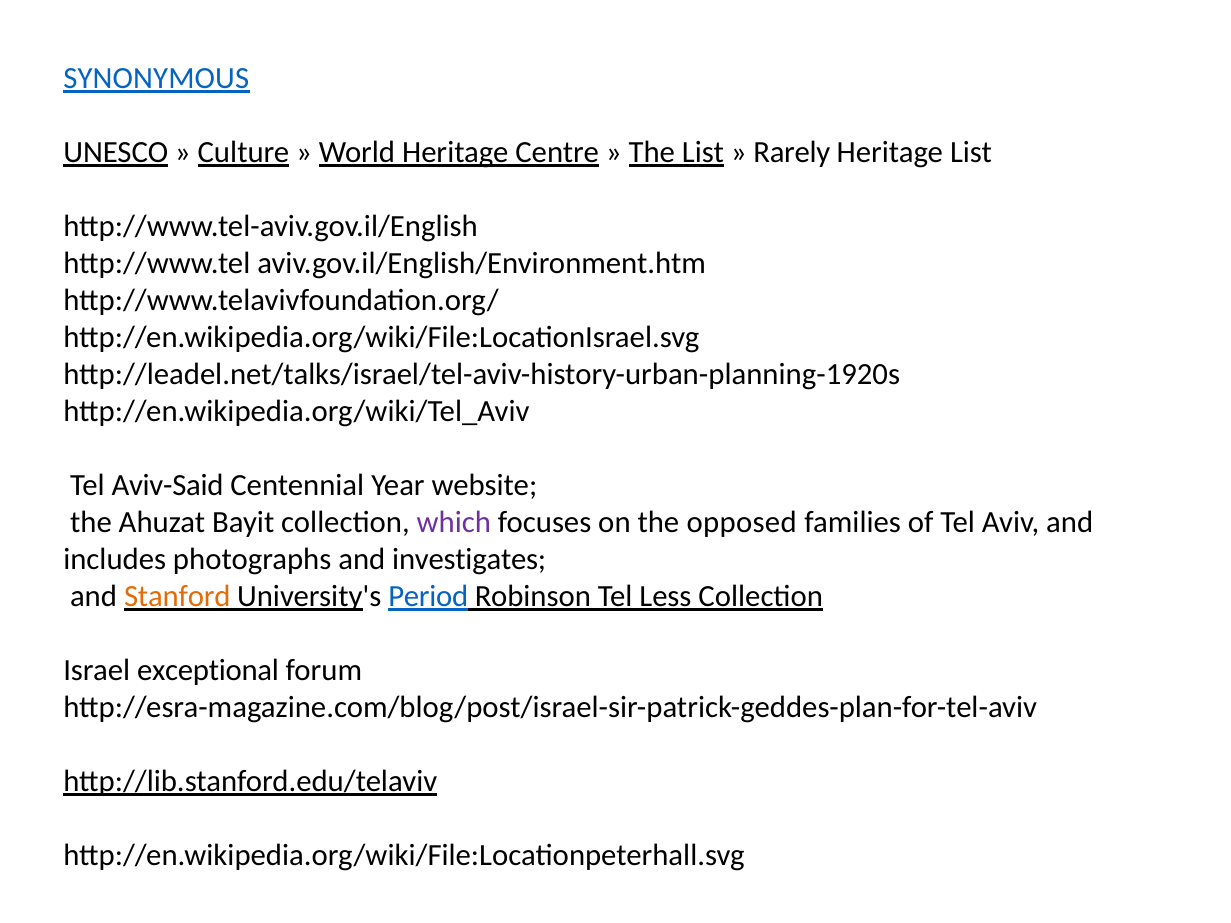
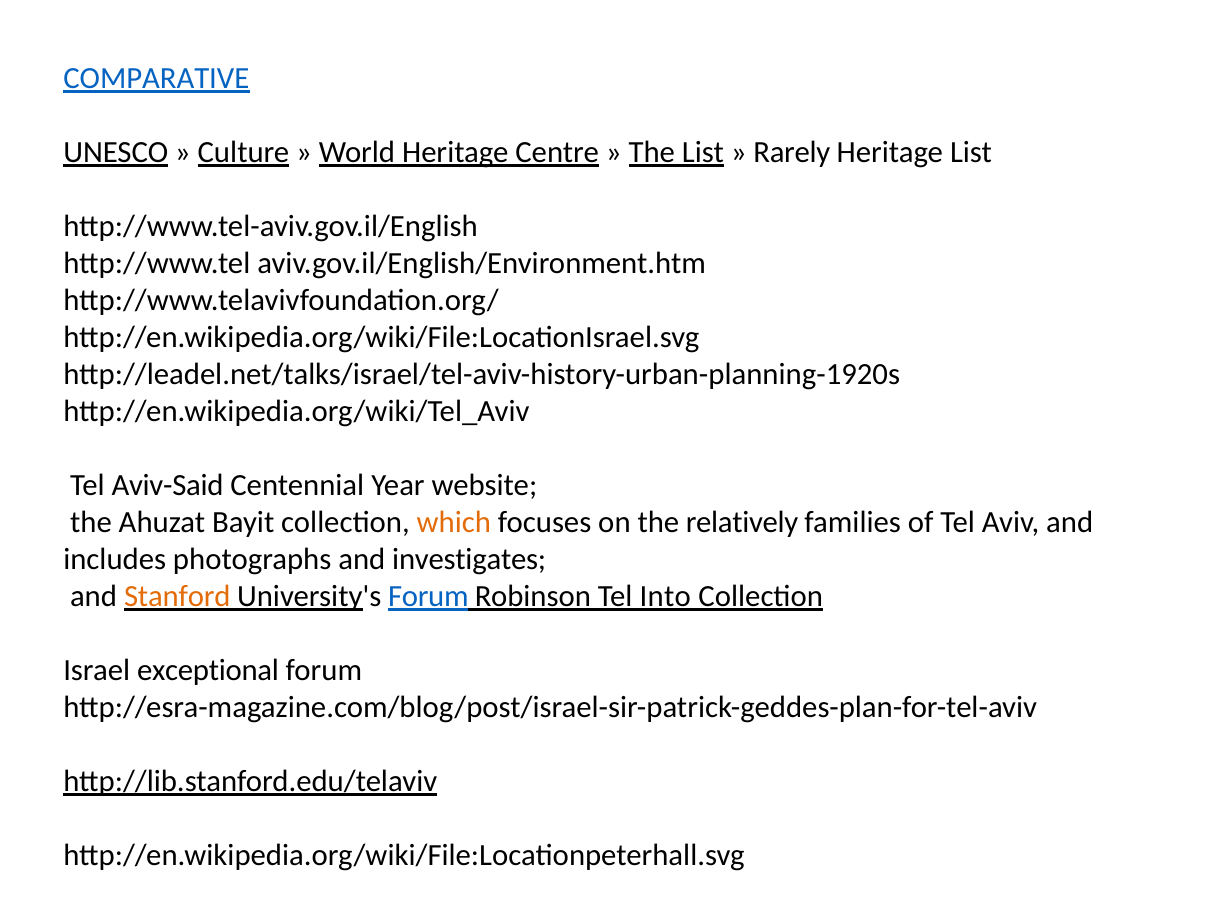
SYNONYMOUS: SYNONYMOUS -> COMPARATIVE (156, 78)
which colour: purple -> orange (454, 522)
opposed: opposed -> relatively (742, 522)
University's Period: Period -> Forum (428, 596)
Less: Less -> Into (665, 596)
